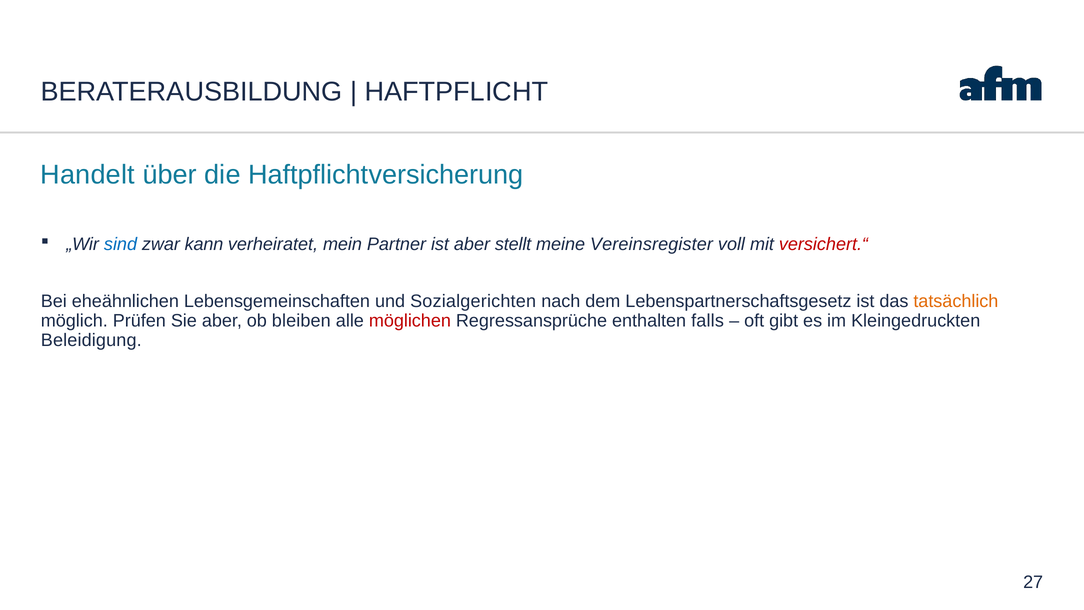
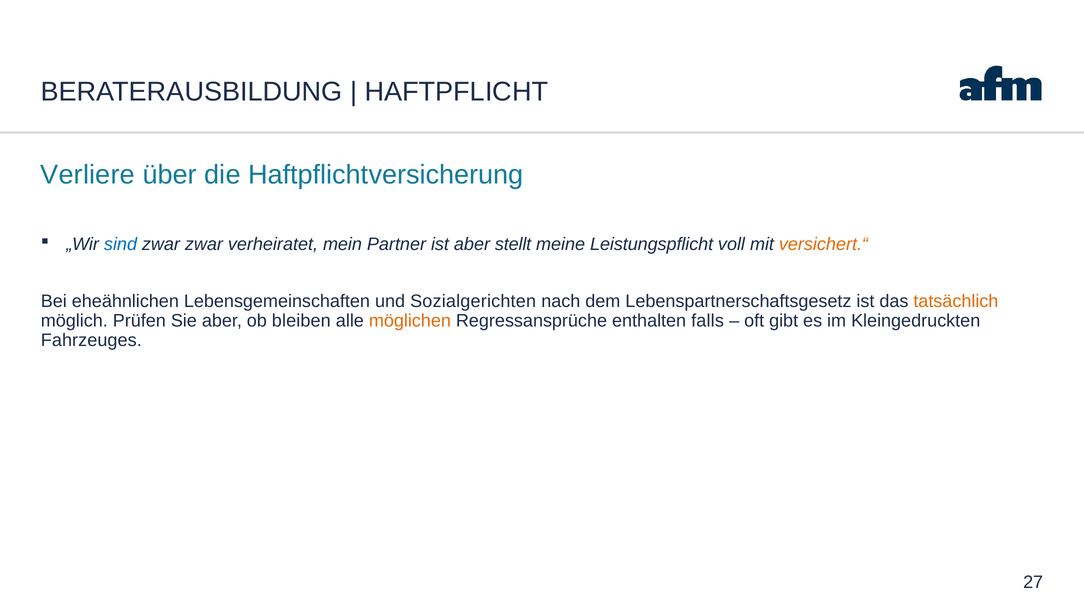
Handelt: Handelt -> Verliere (88, 175)
zwar kann: kann -> zwar (204, 244)
Vereinsregister: Vereinsregister -> Leistungspflicht (652, 244)
versichert.“ colour: red -> orange (823, 244)
möglichen colour: red -> orange (410, 321)
Beleidigung: Beleidigung -> Fahrzeuges (91, 340)
